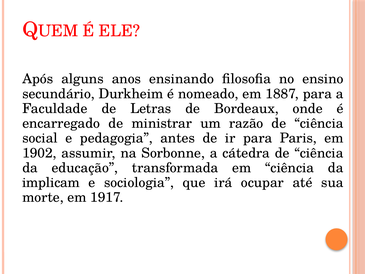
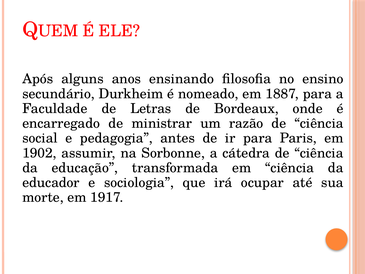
implicam: implicam -> educador (51, 182)
